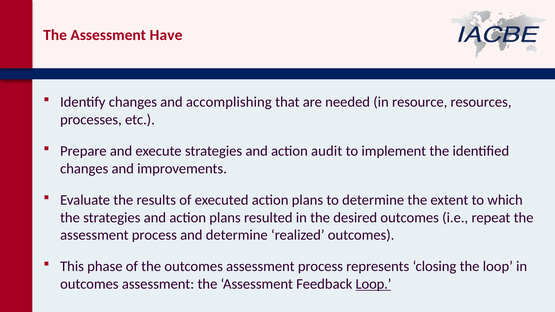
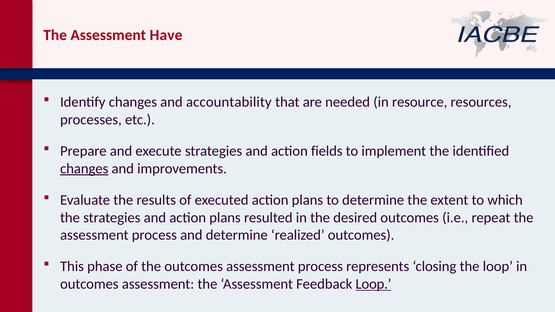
accomplishing: accomplishing -> accountability (229, 102)
audit: audit -> fields (327, 151)
changes underline: none -> present (84, 169)
